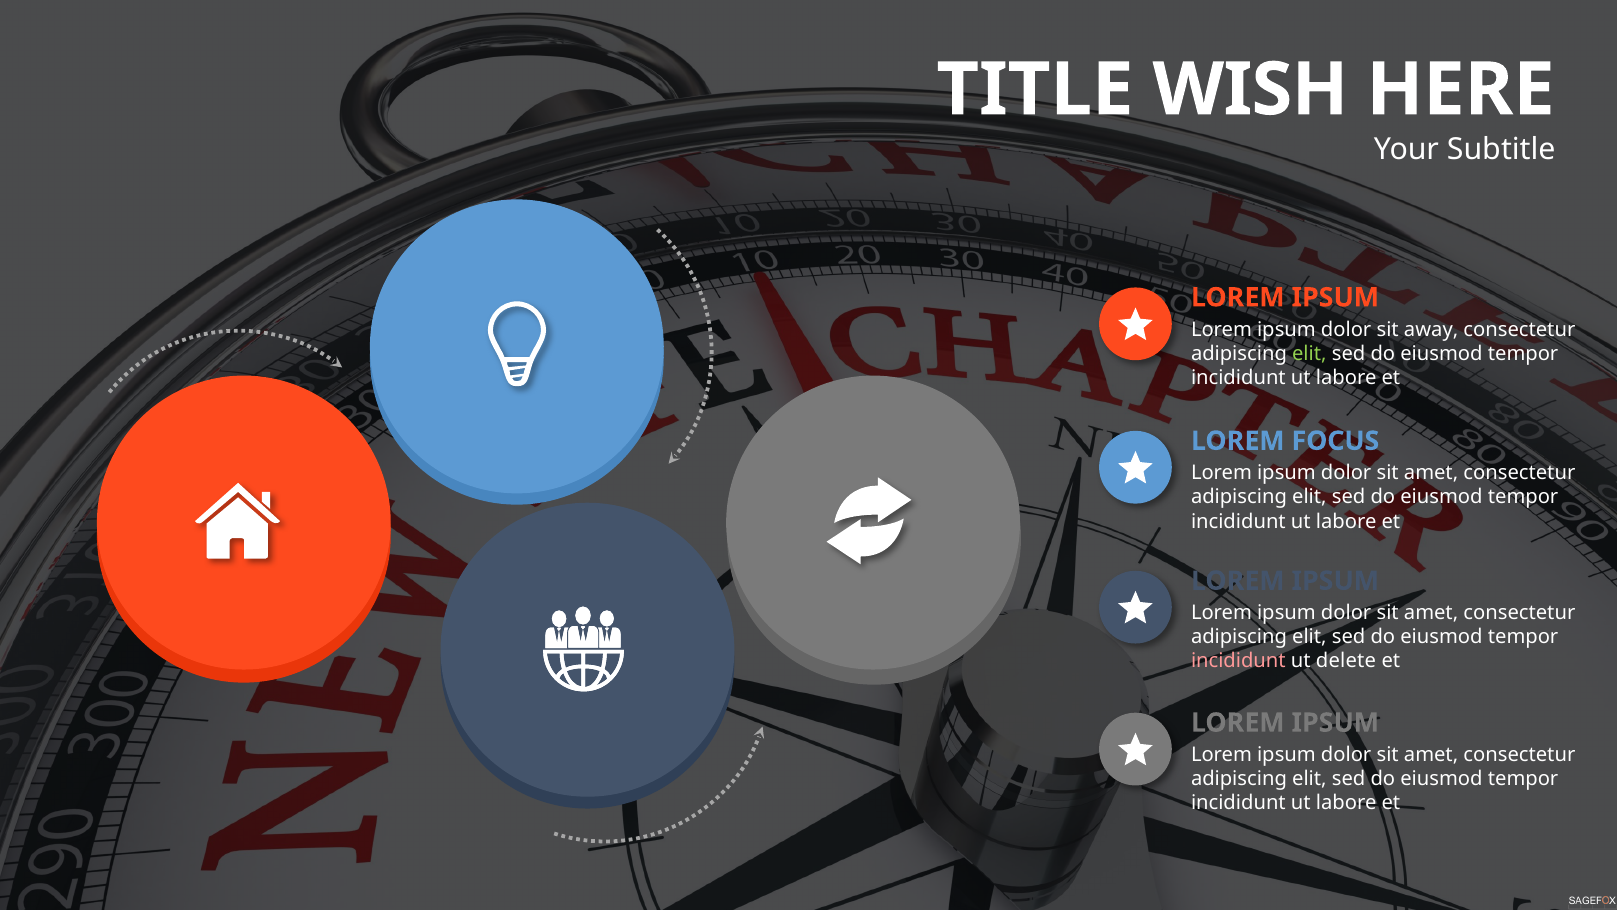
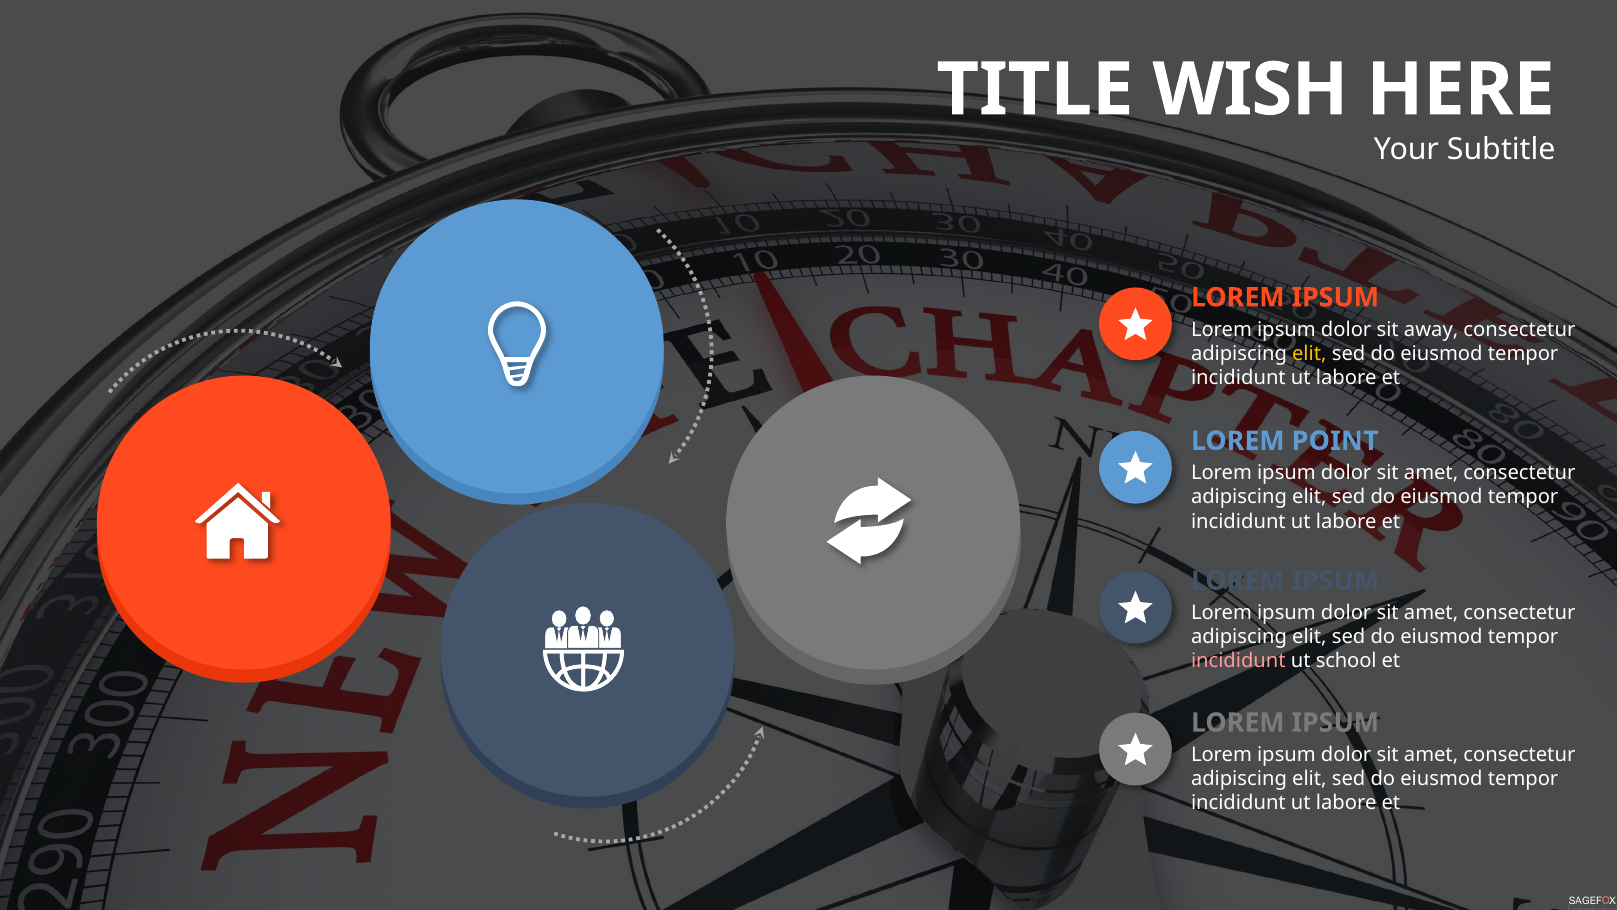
elit colour: light green -> yellow (1309, 354)
FOCUS: FOCUS -> POINT (1335, 441)
delete: delete -> school (1346, 661)
